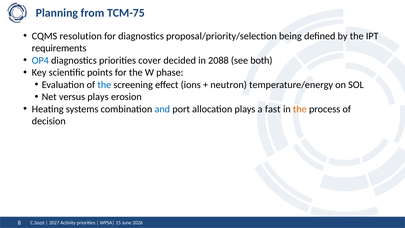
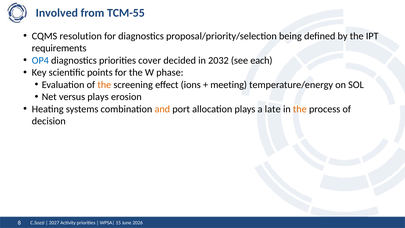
Planning: Planning -> Involved (57, 13)
TCM-75: TCM-75 -> TCM-55 (126, 13)
2088: 2088 -> 2032 (218, 60)
both: both -> each (261, 60)
the colour: blue -> orange (104, 85)
neutron: neutron -> meeting (229, 85)
and colour: blue -> orange (162, 109)
fast: fast -> late (273, 109)
